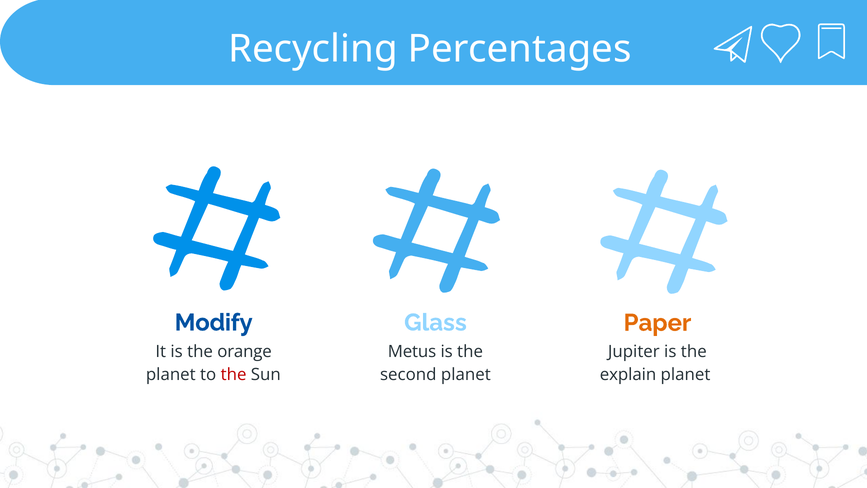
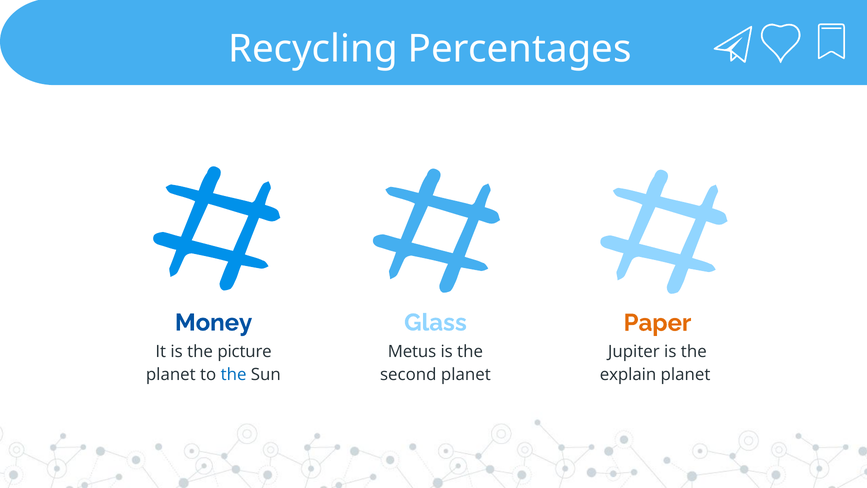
Modify: Modify -> Money (214, 322)
orange: orange -> picture (245, 351)
the colour: red -> blue (234, 374)
